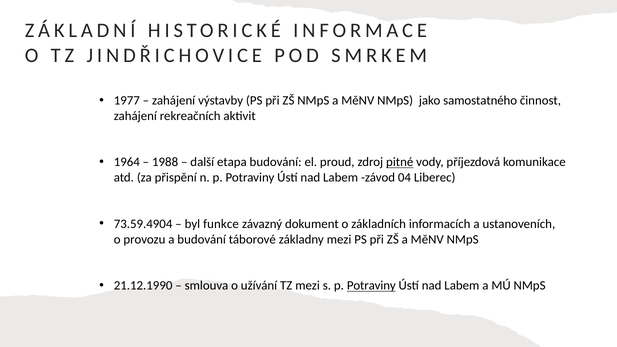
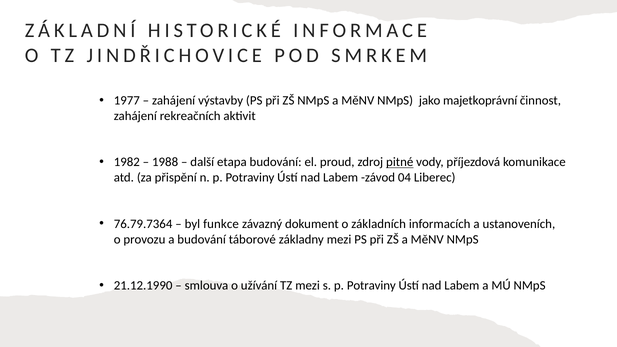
samostatného: samostatného -> majetkoprávní (480, 101)
1964: 1964 -> 1982 (127, 162)
73.59.4904: 73.59.4904 -> 76.79.7364 (143, 224)
Potraviny underline: present -> none (371, 286)
